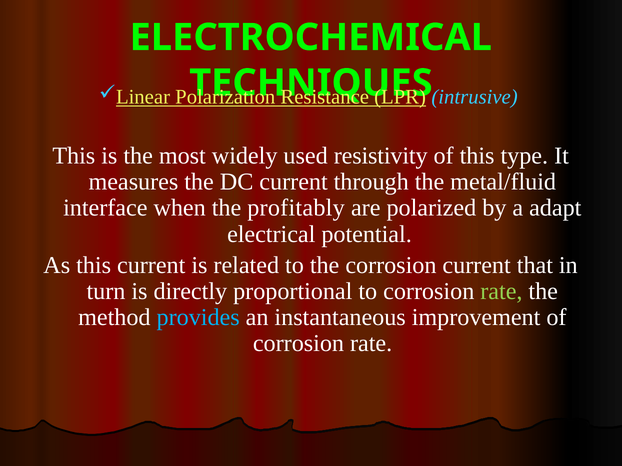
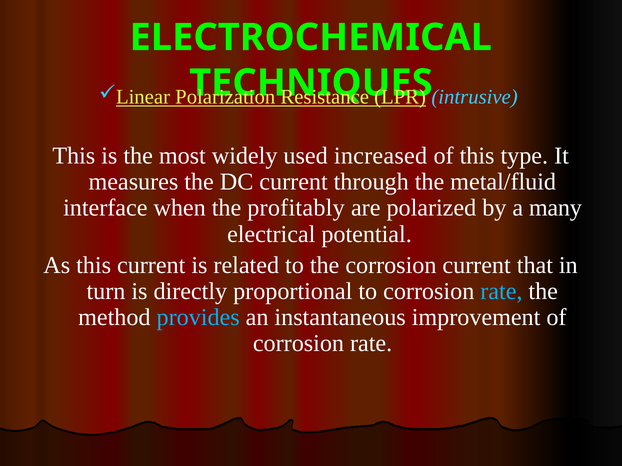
resistivity: resistivity -> increased (381, 156)
adapt: adapt -> many (555, 208)
rate colour: light green -> light blue (501, 291)
